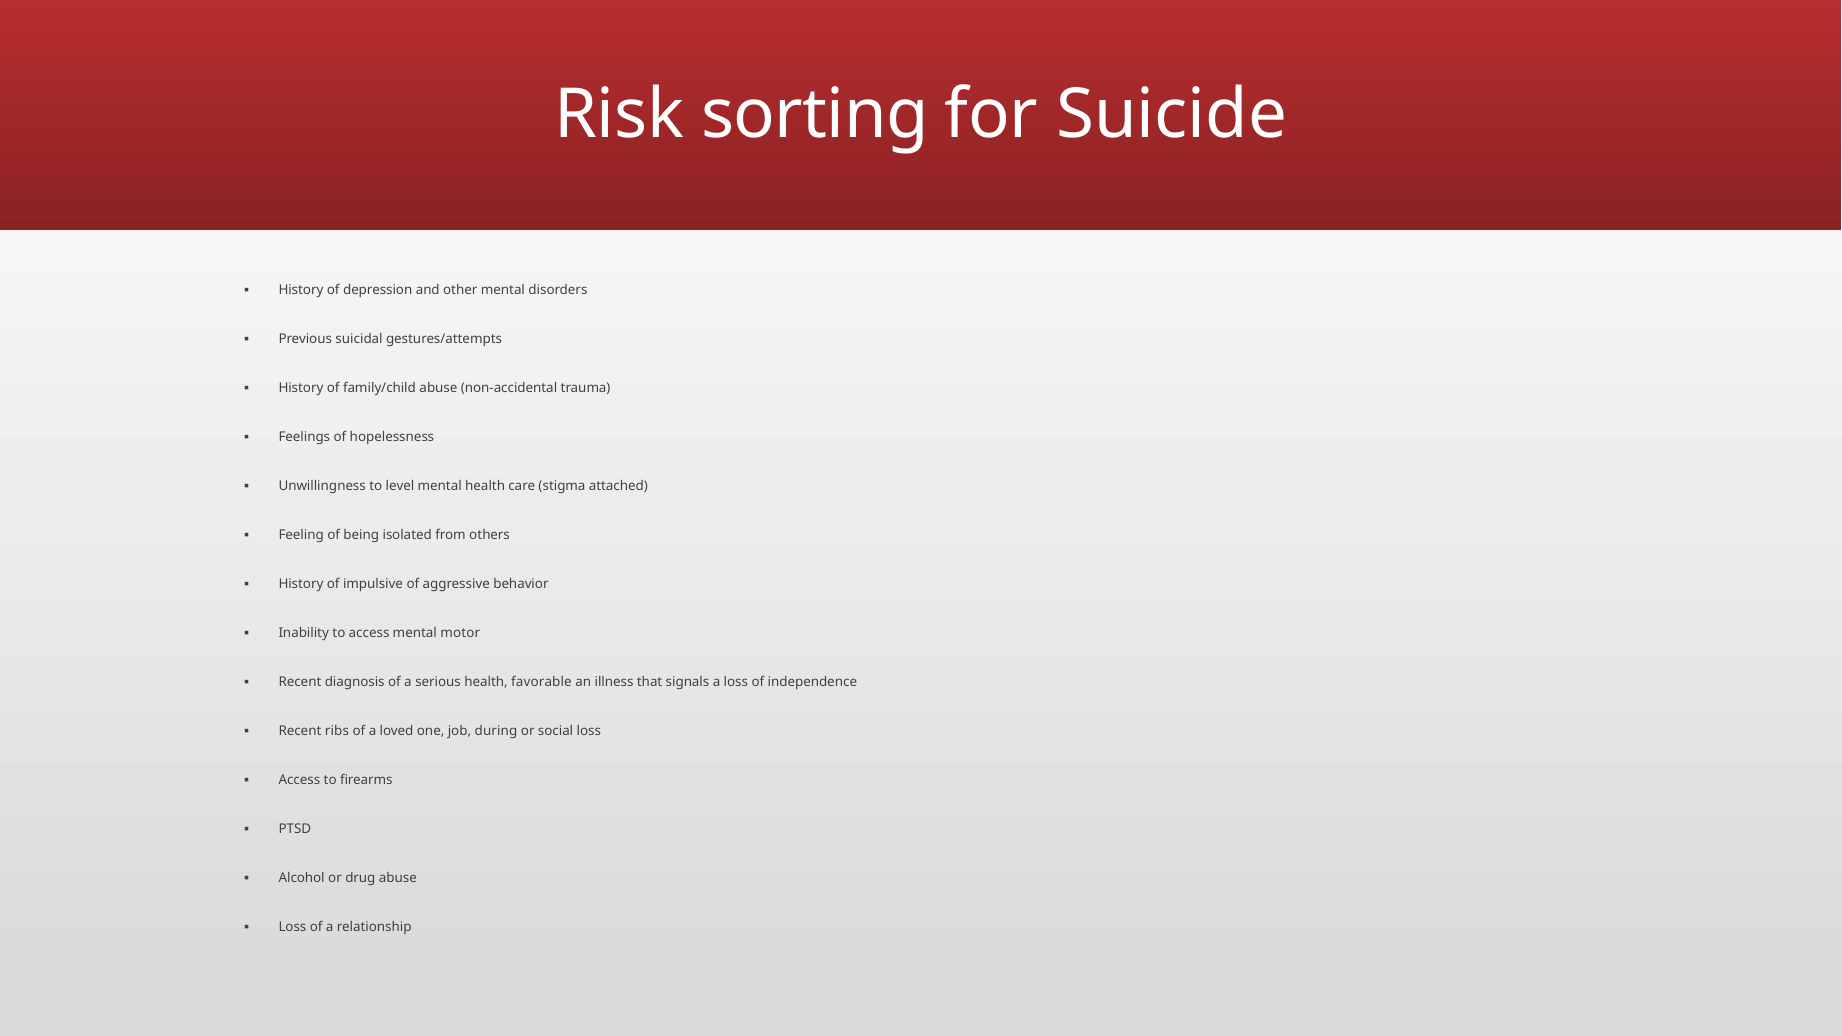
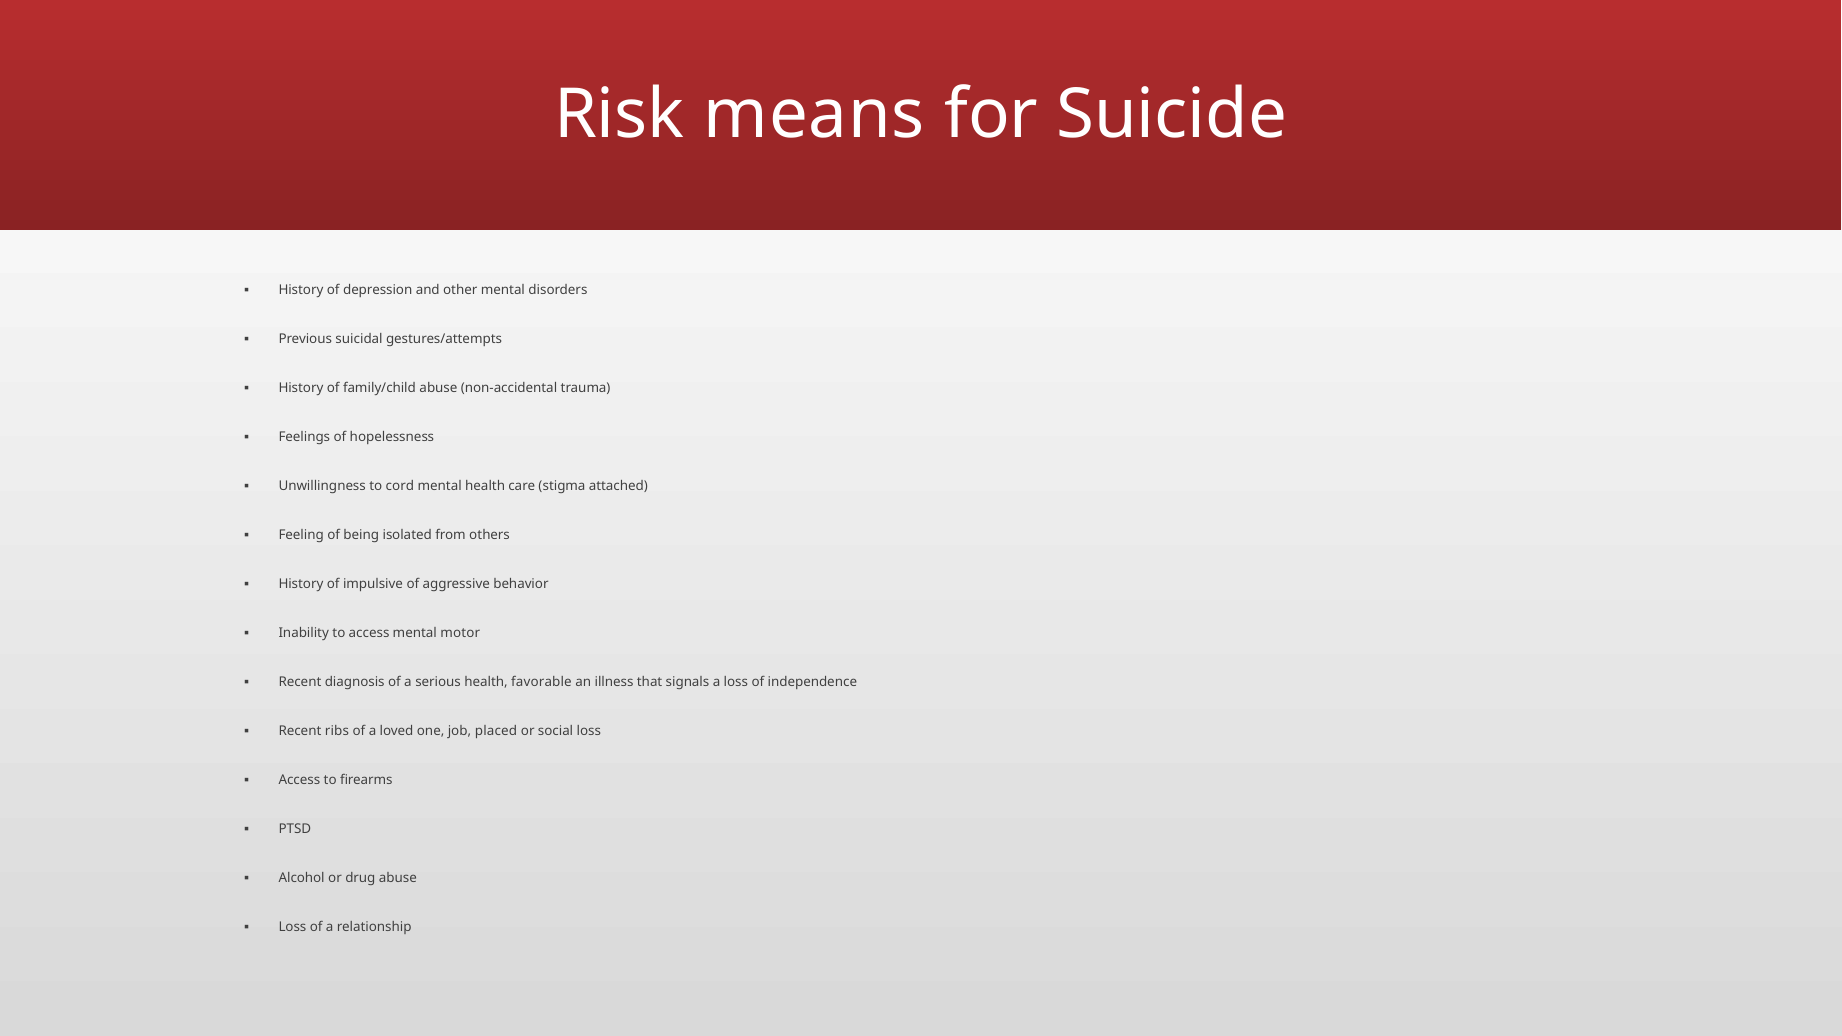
sorting: sorting -> means (814, 115)
level: level -> cord (400, 486)
during: during -> placed (496, 731)
